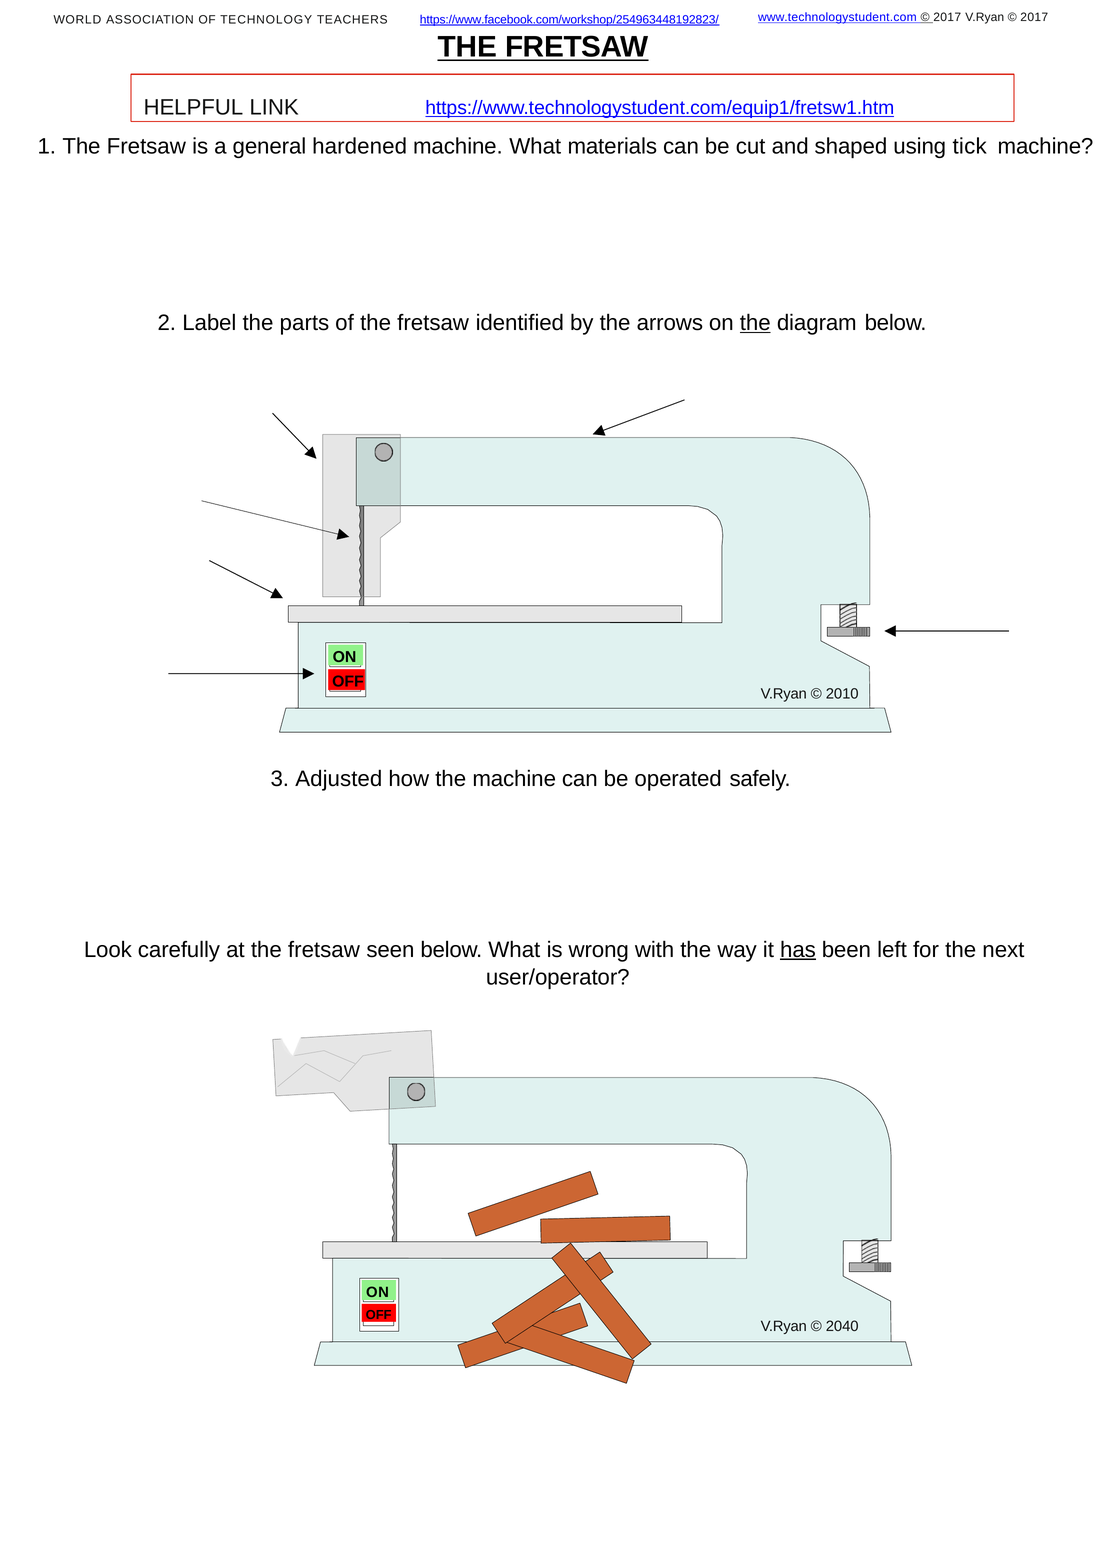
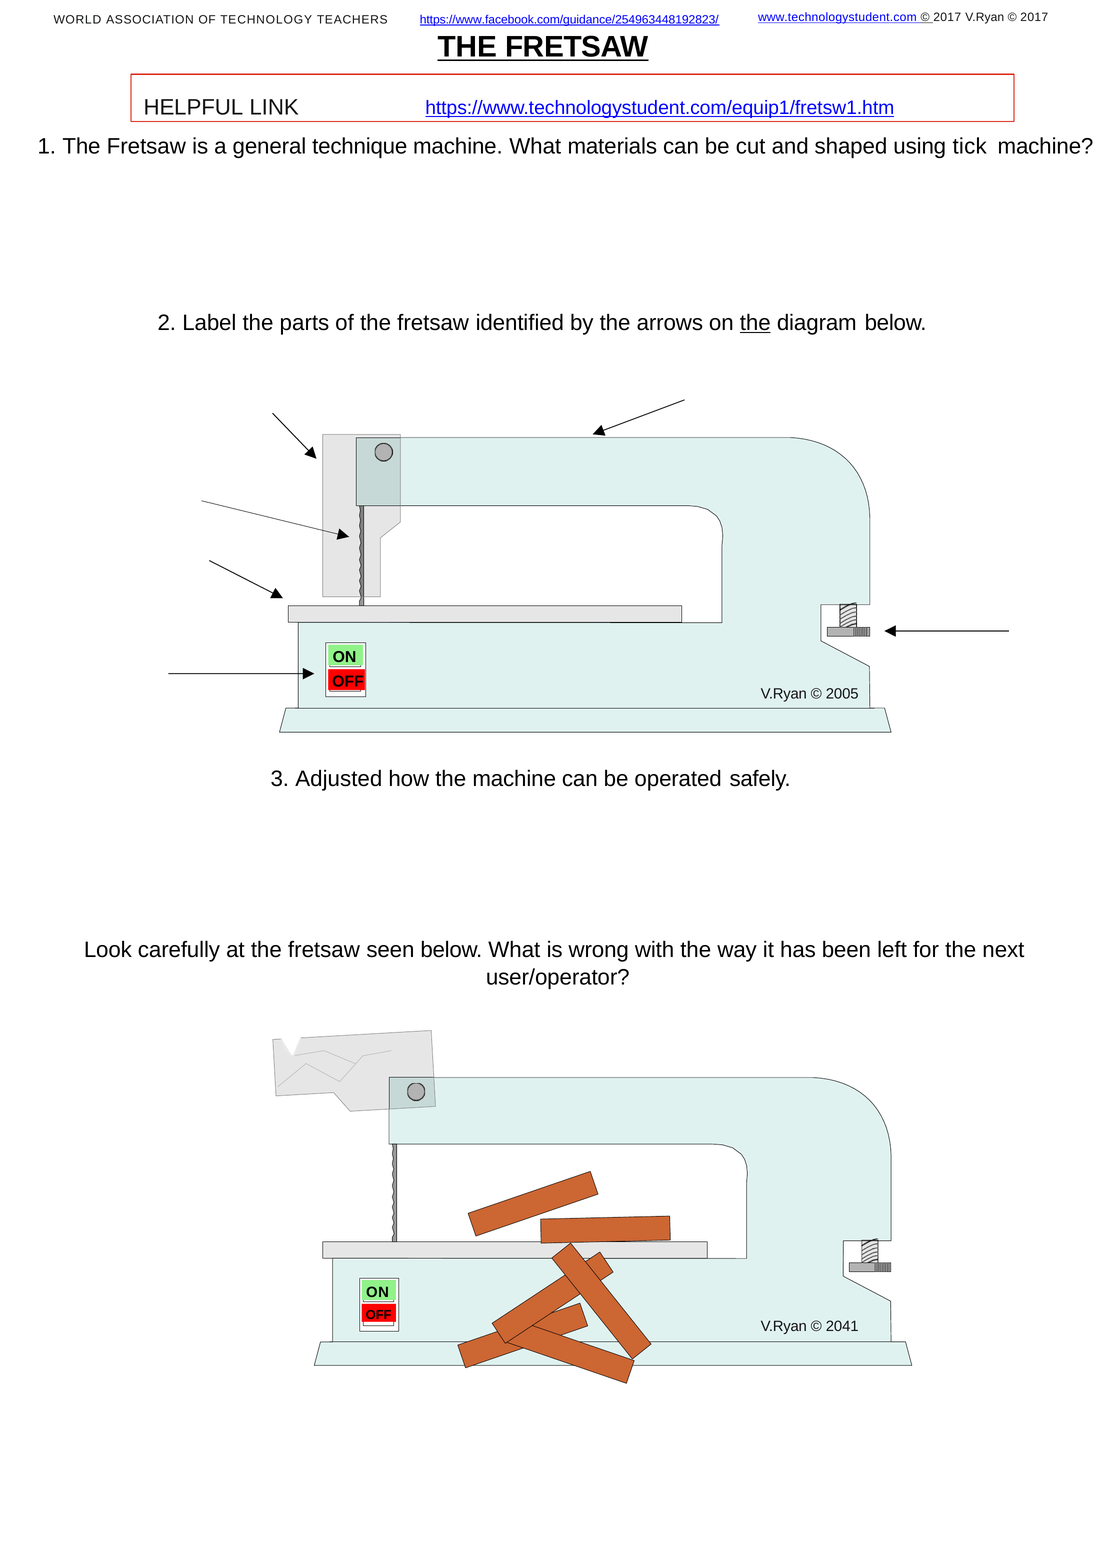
https://www.facebook.com/workshop/254963448192823/: https://www.facebook.com/workshop/254963448192823/ -> https://www.facebook.com/guidance/254963448192823/ (569, 20)
hardened: hardened -> technique (360, 147)
2010: 2010 -> 2005 (842, 693)
has underline: present -> none (798, 949)
2040: 2040 -> 2041 (842, 1326)
